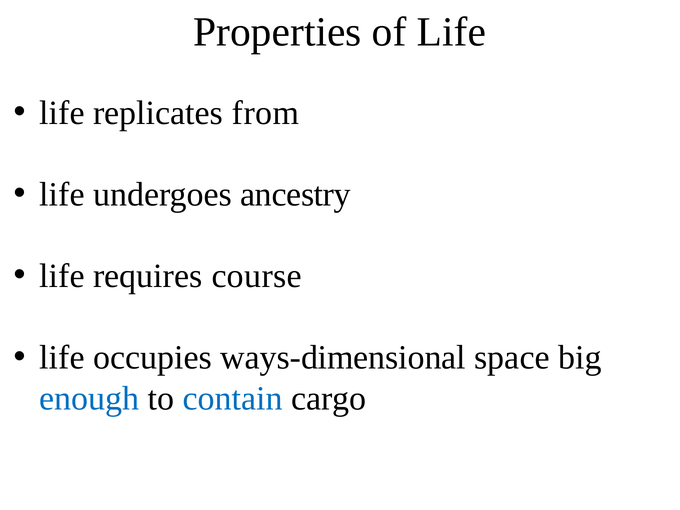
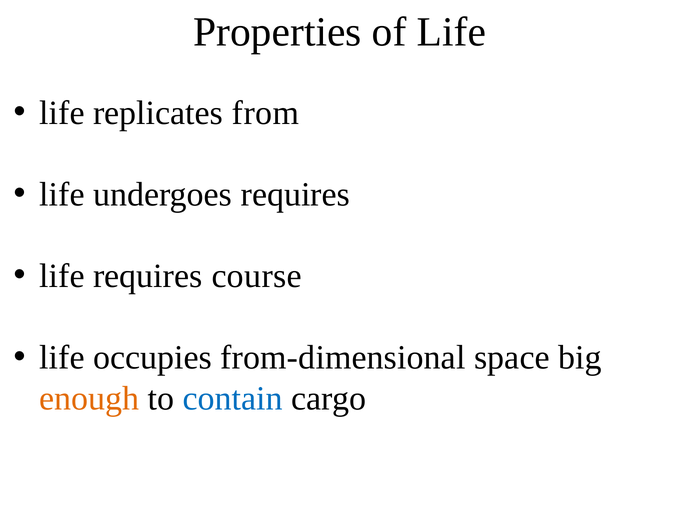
undergoes ancestry: ancestry -> requires (295, 194)
ways-dimensional: ways-dimensional -> from-dimensional (343, 358)
enough colour: blue -> orange (89, 398)
